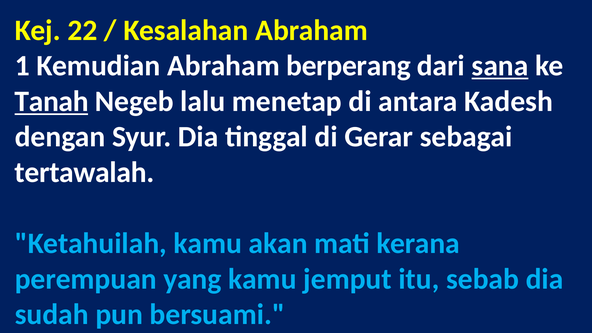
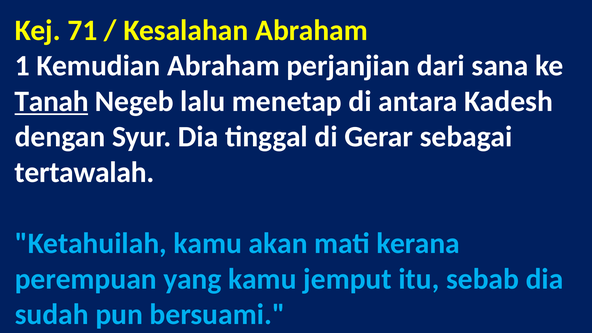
22: 22 -> 71 (82, 30)
berperang: berperang -> perjanjian (348, 66)
sana underline: present -> none (500, 66)
